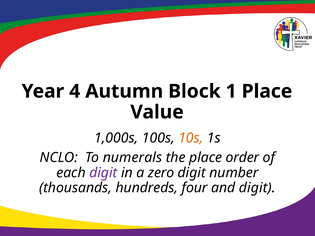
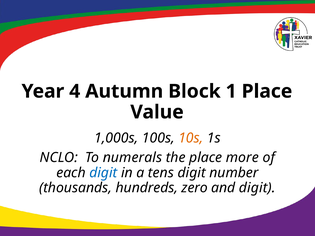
order: order -> more (242, 158)
digit colour: purple -> blue (103, 173)
zero: zero -> tens (161, 173)
four: four -> zero (195, 188)
